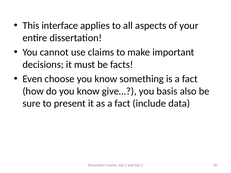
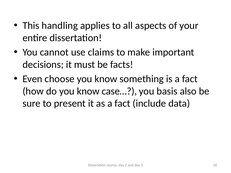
interface: interface -> handling (60, 26)
give…: give… -> case… (119, 91)
